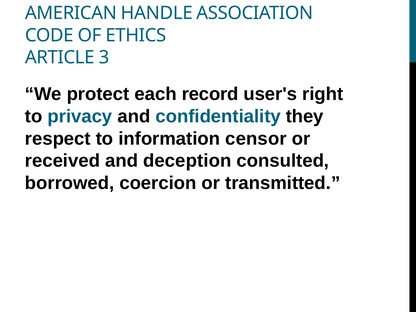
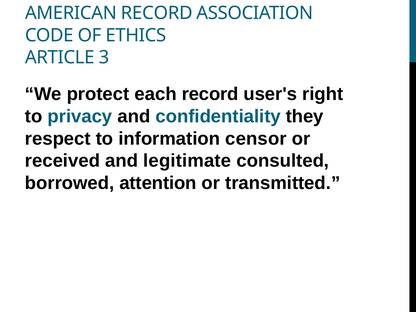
AMERICAN HANDLE: HANDLE -> RECORD (157, 13)
deception: deception -> legitimate (187, 161)
coercion: coercion -> attention (158, 183)
